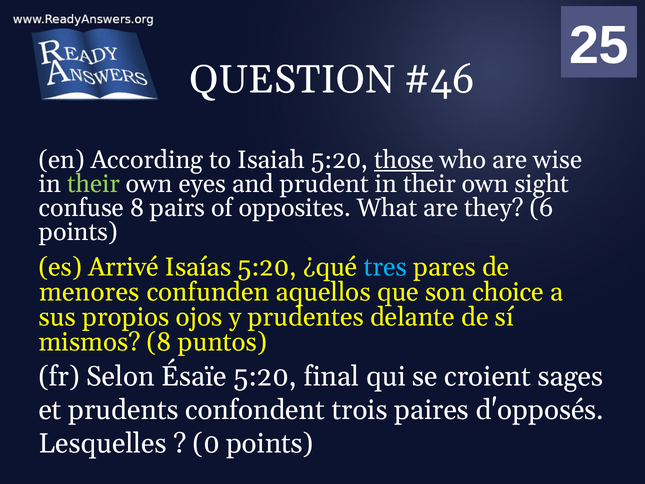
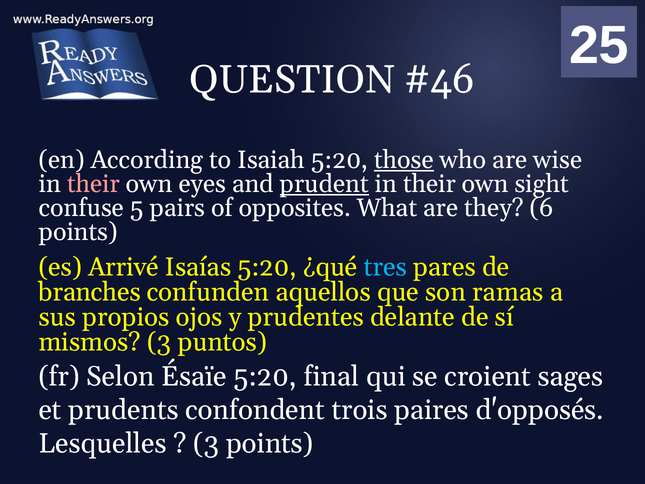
their colour: light green -> pink (94, 184)
prudent underline: none -> present (324, 184)
confuse 8: 8 -> 5 (137, 208)
menores: menores -> branches (90, 292)
choice: choice -> ramas (508, 292)
mismos 8: 8 -> 3 (159, 342)
0: 0 -> 3 (206, 443)
